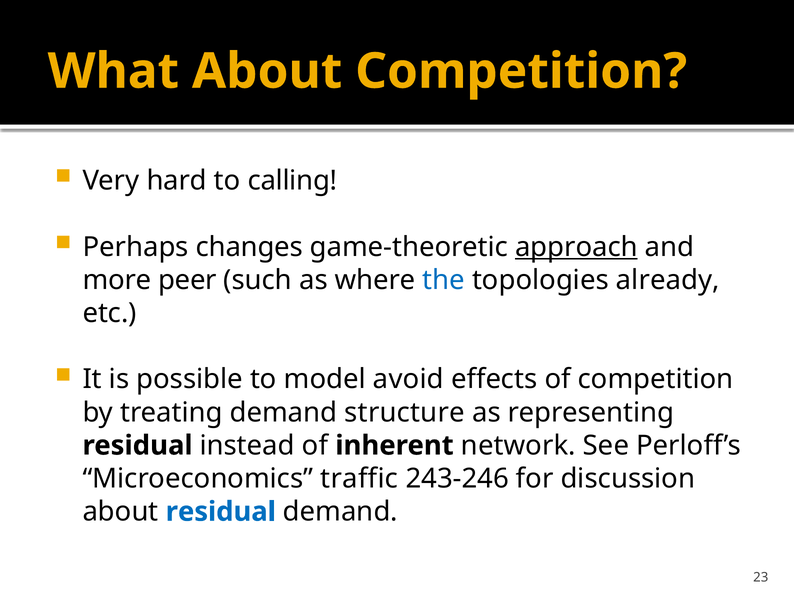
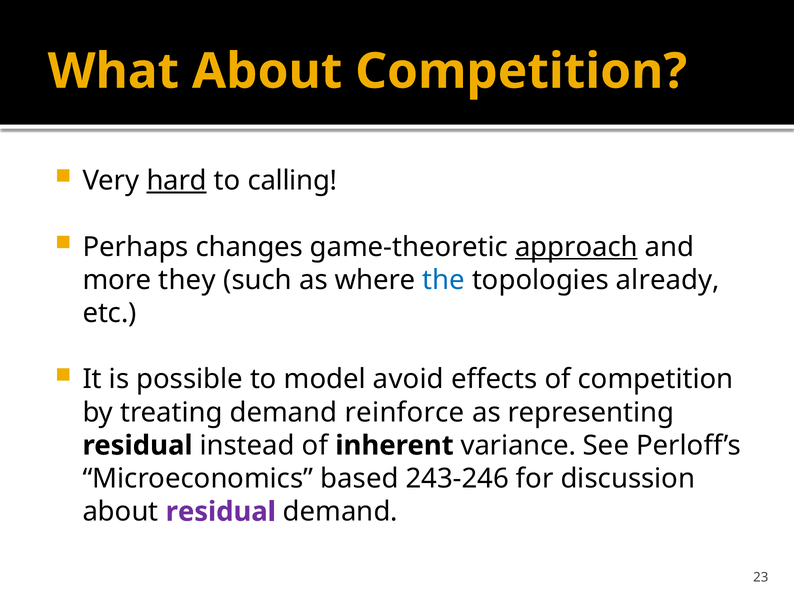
hard underline: none -> present (177, 181)
peer: peer -> they (187, 280)
structure: structure -> reinforce (405, 412)
network: network -> variance (518, 445)
traffic: traffic -> based (359, 478)
residual colour: blue -> purple (221, 511)
